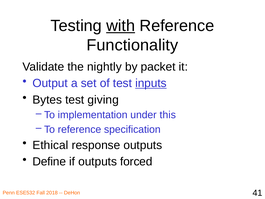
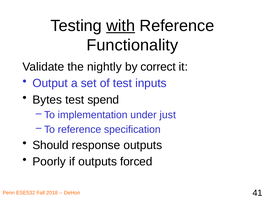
packet: packet -> correct (158, 67)
inputs underline: present -> none (151, 83)
giving: giving -> spend (103, 100)
this: this -> just (168, 115)
Ethical: Ethical -> Should (51, 145)
Define: Define -> Poorly (49, 161)
